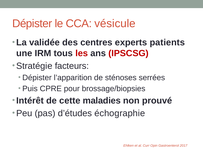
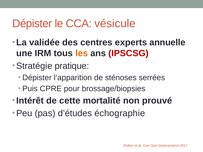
patients: patients -> annuelle (167, 43)
les colour: red -> orange (82, 53)
facteurs: facteurs -> pratique (72, 66)
maladies: maladies -> mortalité (102, 101)
